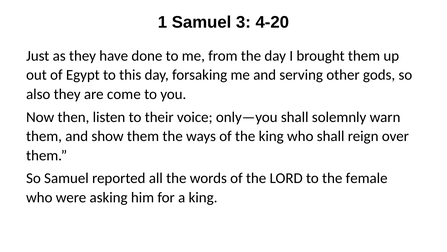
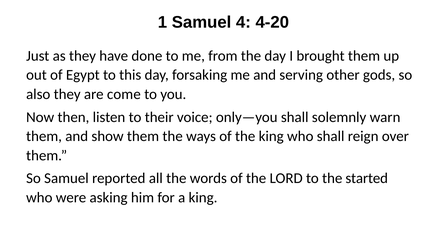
3: 3 -> 4 (243, 22)
female: female -> started (367, 178)
